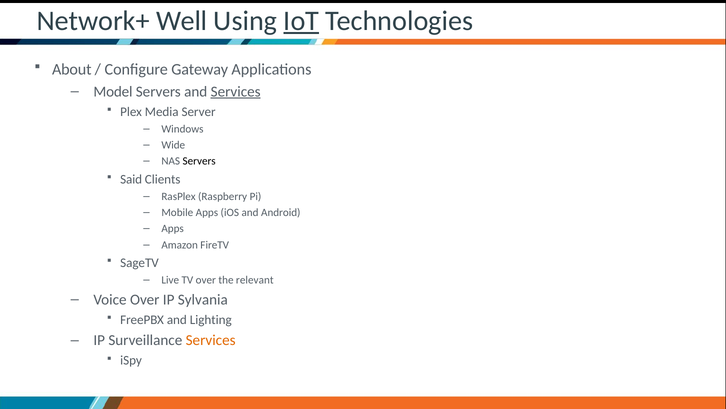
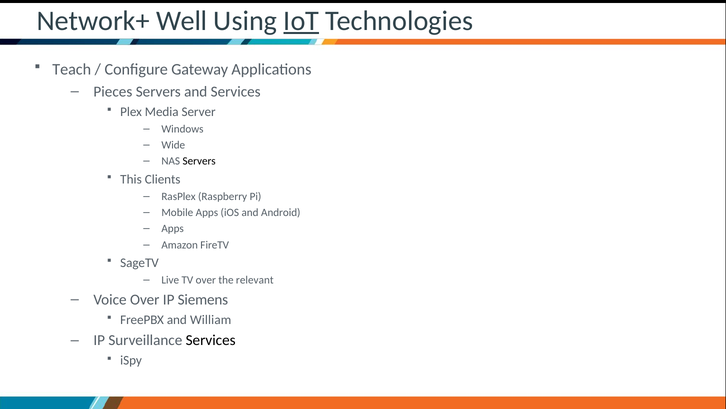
About: About -> Teach (72, 69)
Model: Model -> Pieces (113, 92)
Services underline: present -> none (236, 92)
Said: Said -> This (131, 179)
Sylvania: Sylvania -> Siemens (203, 300)
Lighting: Lighting -> William (211, 320)
Services colour: orange -> black (211, 340)
